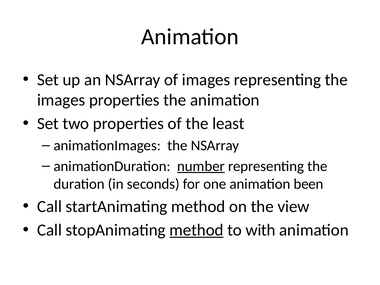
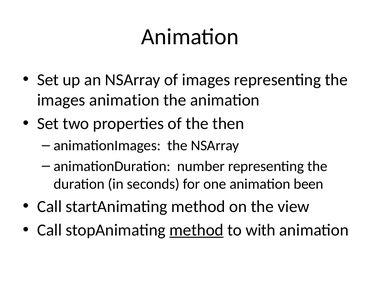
images properties: properties -> animation (124, 100)
least: least -> then (228, 124)
number underline: present -> none (201, 166)
